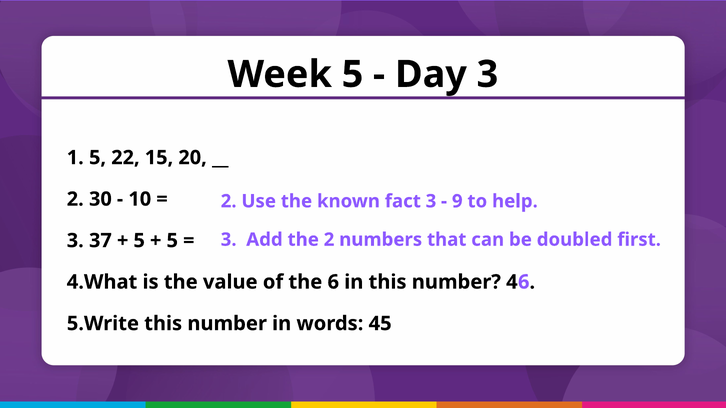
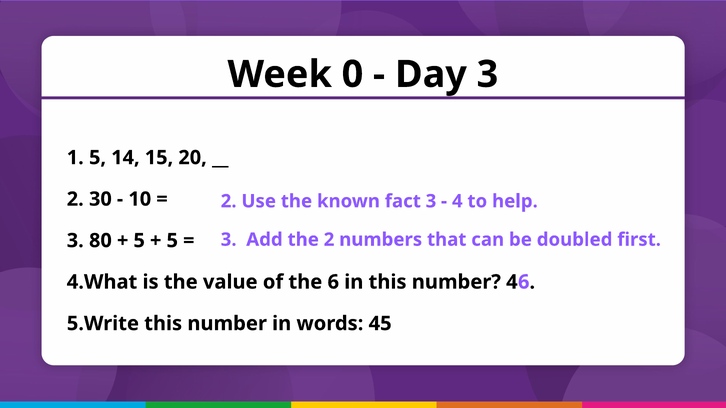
Week 5: 5 -> 0 (352, 74)
22: 22 -> 14 (125, 158)
9: 9 -> 4 (457, 201)
37: 37 -> 80 (100, 241)
